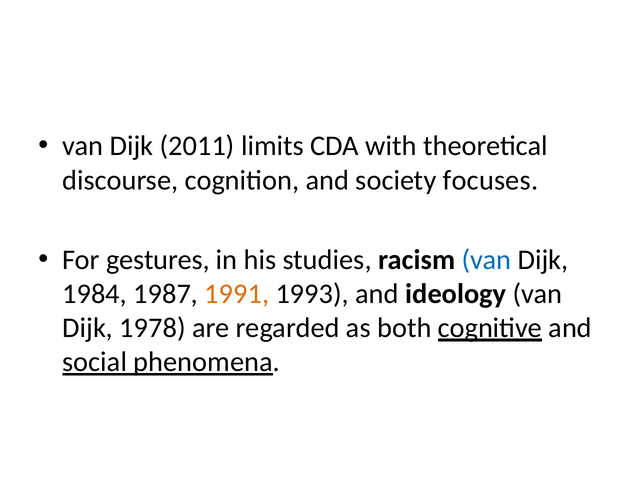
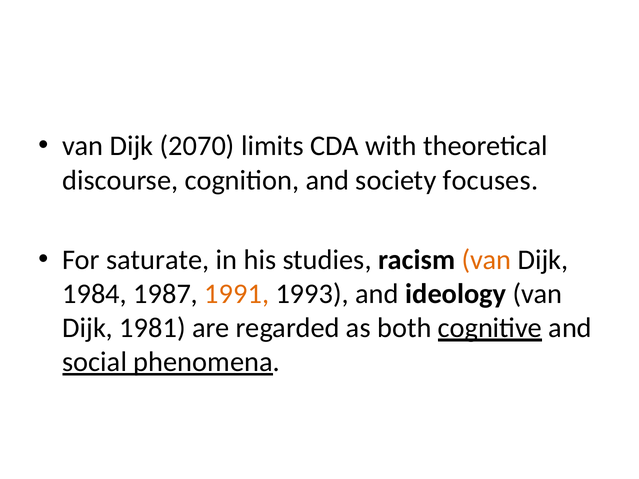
2011: 2011 -> 2070 (197, 146)
gestures: gestures -> saturate (158, 260)
van colour: blue -> orange (486, 260)
1978: 1978 -> 1981 (153, 328)
